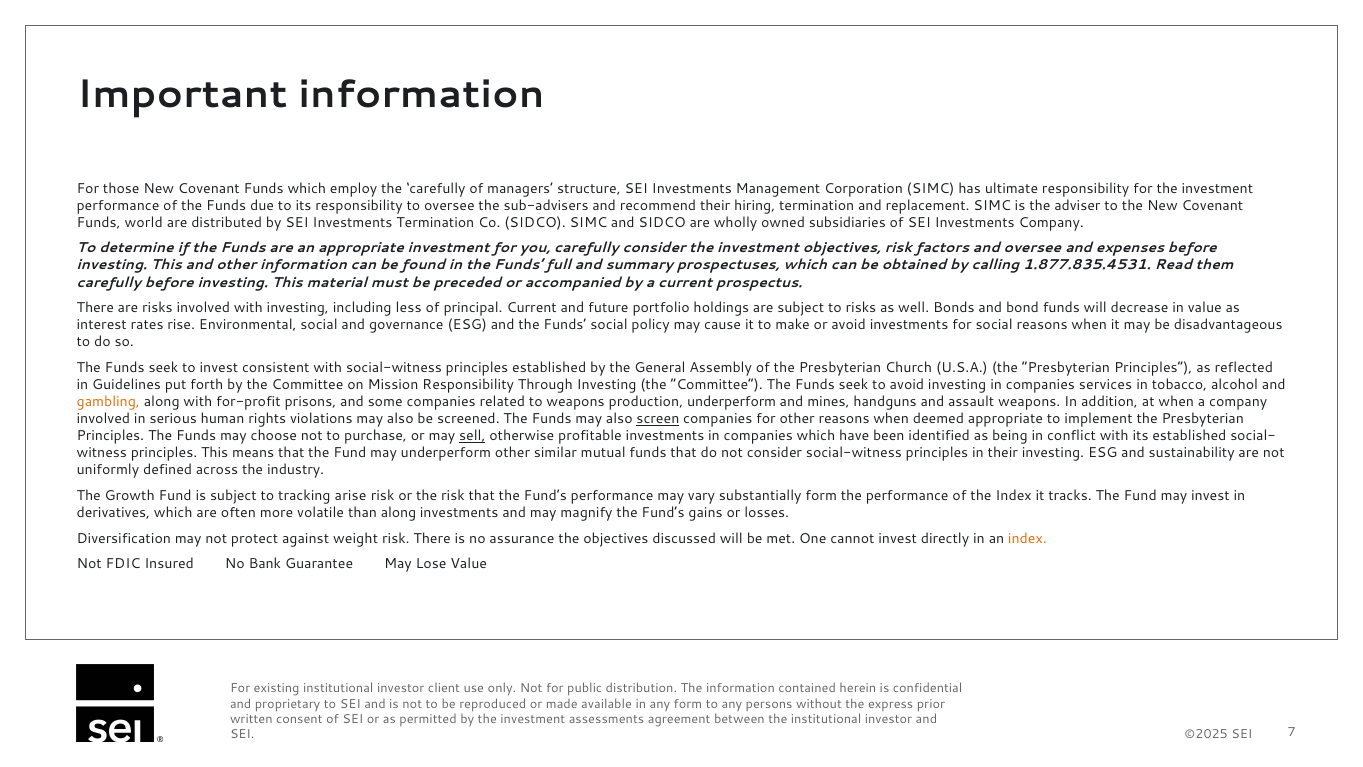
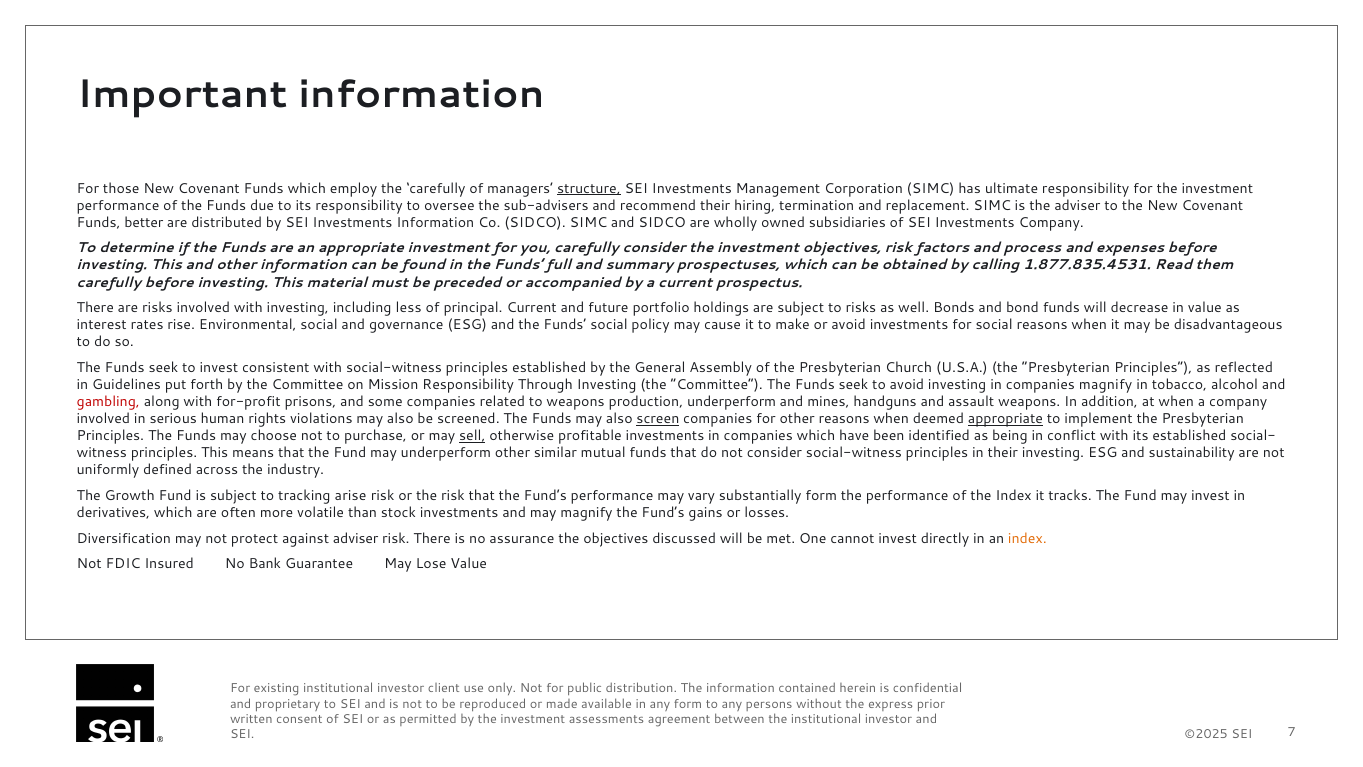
structure underline: none -> present (589, 188)
world: world -> better (144, 223)
Investments Termination: Termination -> Information (435, 223)
and oversee: oversee -> process (1032, 248)
companies services: services -> magnify (1106, 385)
gambling colour: orange -> red (108, 402)
appropriate underline: none -> present (1005, 419)
than along: along -> stock (398, 513)
against weight: weight -> adviser (356, 538)
